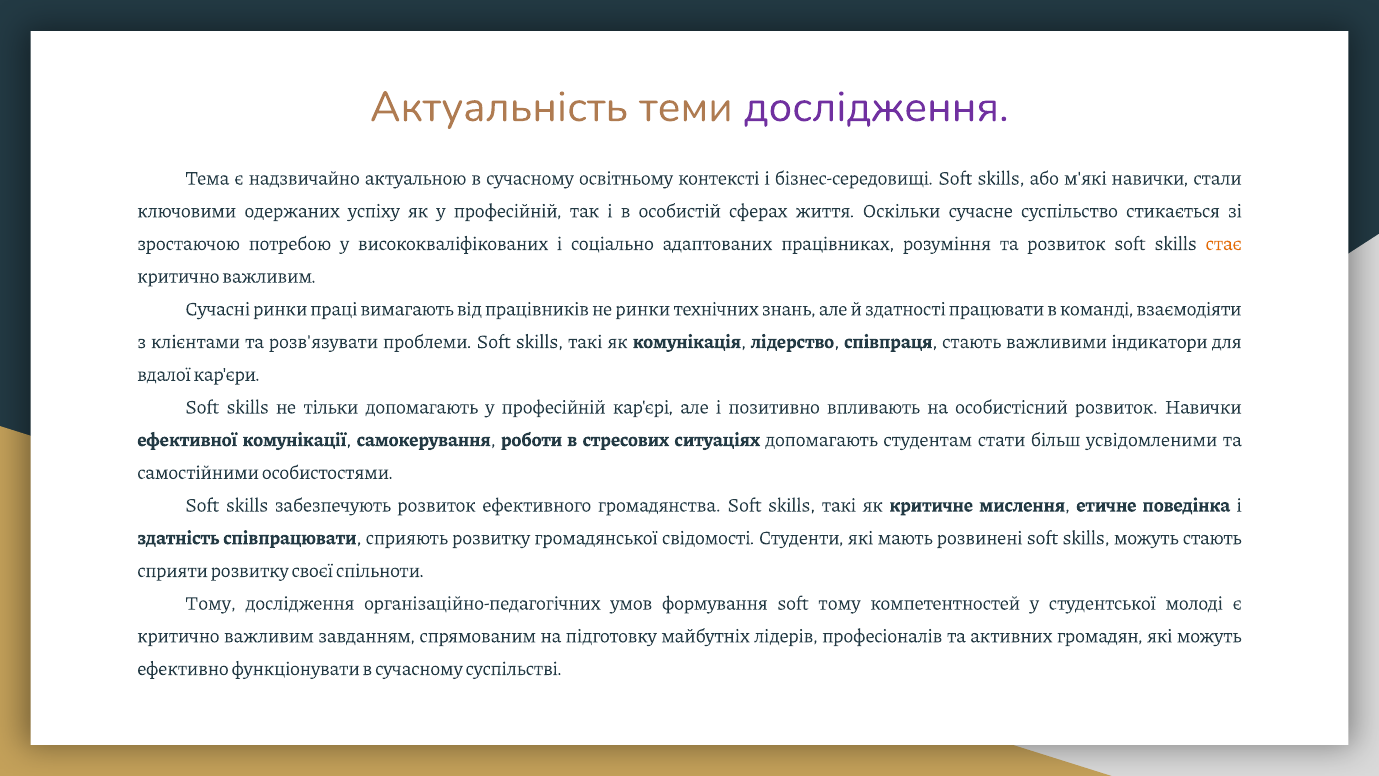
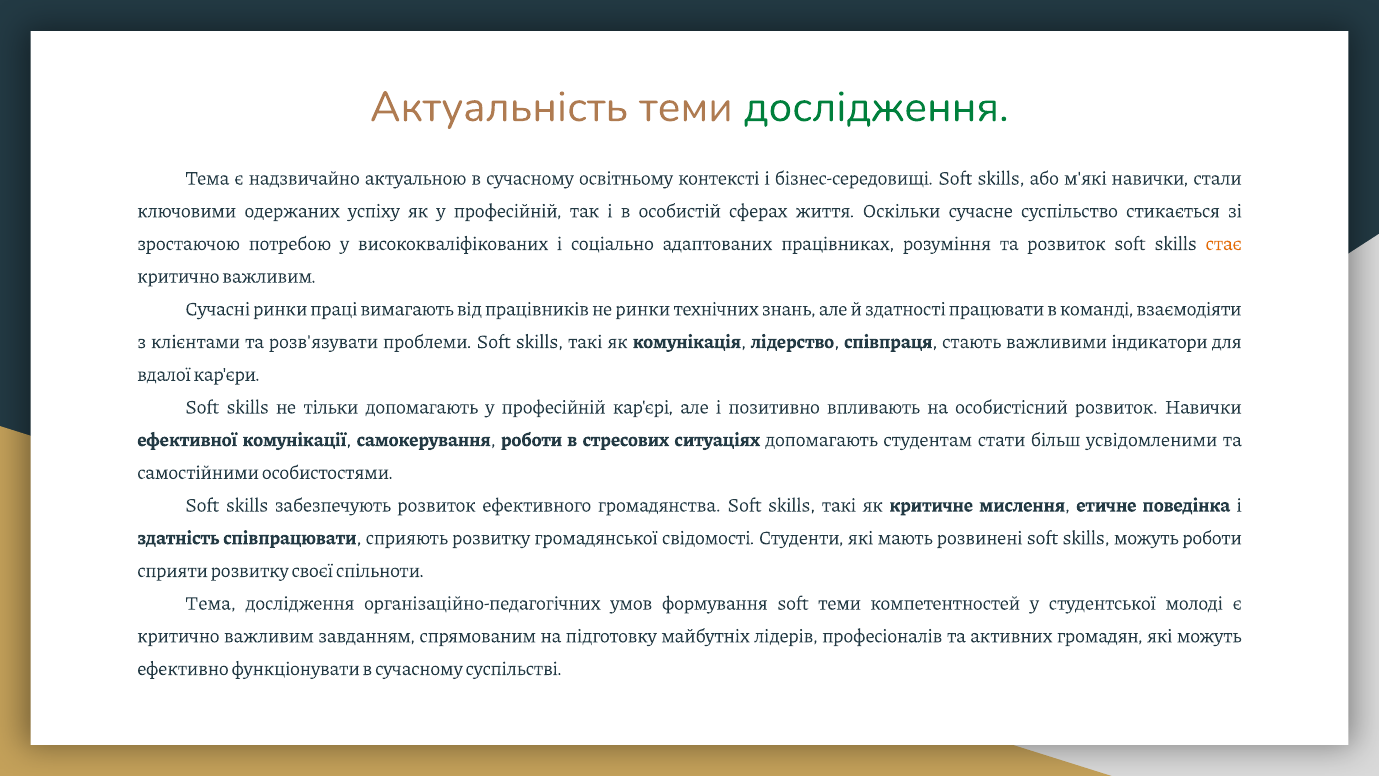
дослідження colour: purple -> green (876, 107)
можуть стають: стають -> роботи (1212, 538)
Тому: Тому -> Тема (210, 603)
soft тому: тому -> теми (840, 603)
